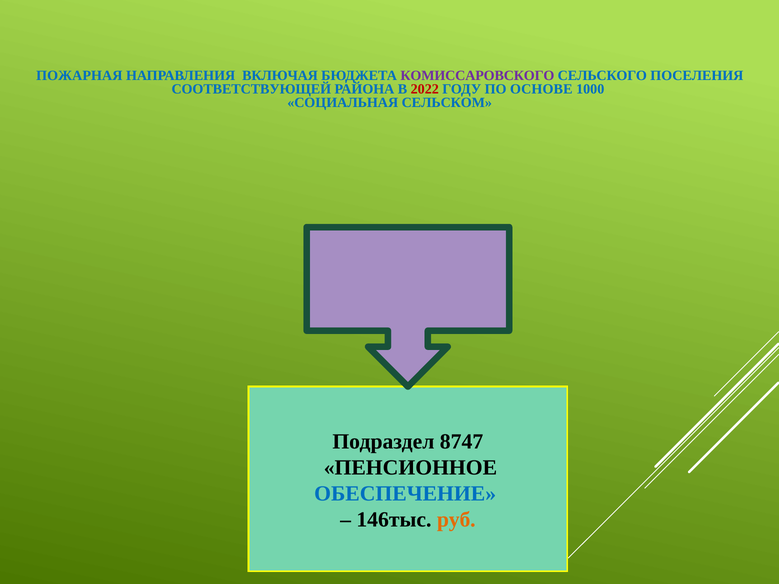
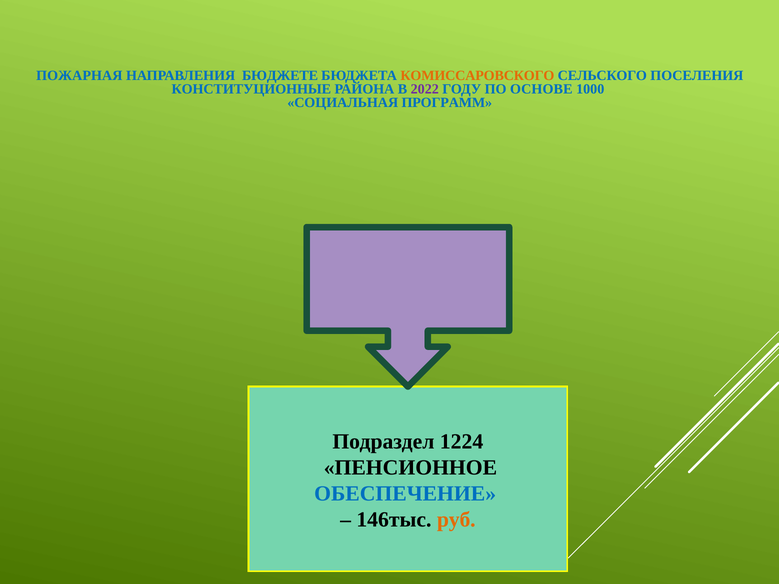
ВКЛЮЧАЯ: ВКЛЮЧАЯ -> БЮДЖЕТЕ (280, 76)
КОМИССАРОВСКОГО colour: purple -> orange (477, 76)
СООТВЕТСТВУЮЩЕЙ: СООТВЕТСТВУЮЩЕЙ -> КОНСТИТУЦИОННЫЕ (251, 89)
2022 colour: red -> purple (425, 89)
СЕЛЬСКОМ: СЕЛЬСКОМ -> ПРОГРАММ (447, 103)
8747: 8747 -> 1224 (462, 442)
